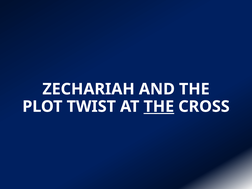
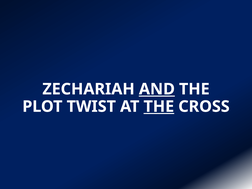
AND underline: none -> present (157, 89)
